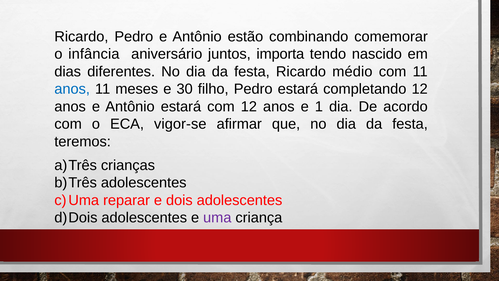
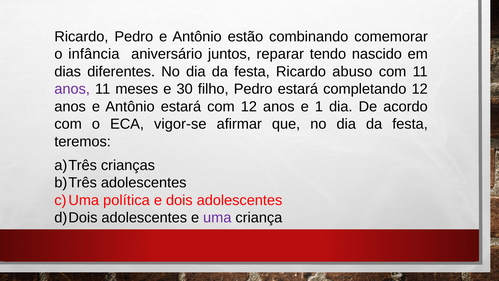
importa: importa -> reparar (280, 54)
médio: médio -> abuso (352, 71)
anos colour: blue -> purple (72, 89)
reparar: reparar -> política (126, 200)
